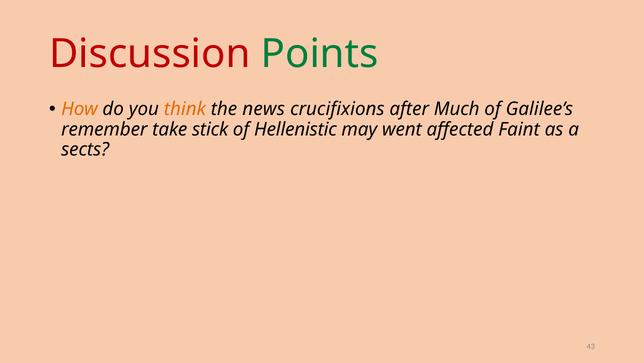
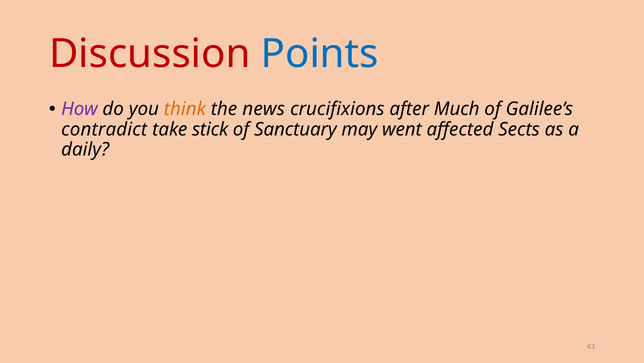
Points colour: green -> blue (320, 54)
How colour: orange -> purple (79, 109)
remember: remember -> contradict (104, 129)
Hellenistic: Hellenistic -> Sanctuary (295, 129)
Faint: Faint -> Sects (519, 129)
sects: sects -> daily (85, 149)
